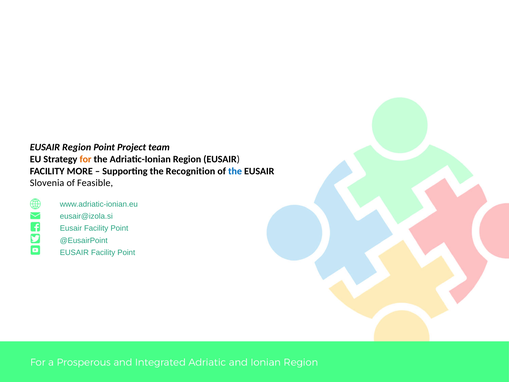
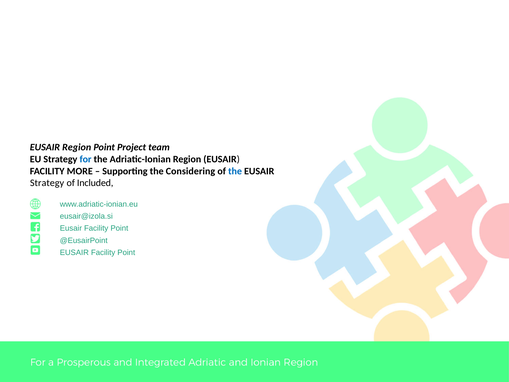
for colour: orange -> blue (86, 159)
Recognition: Recognition -> Considering (190, 171)
Slovenia: Slovenia -> Strategy (47, 183)
Feasible: Feasible -> Included (95, 183)
